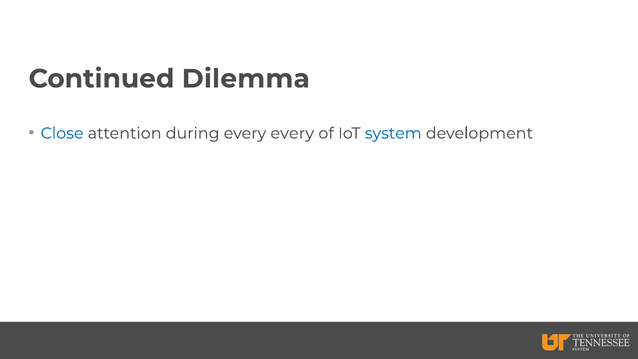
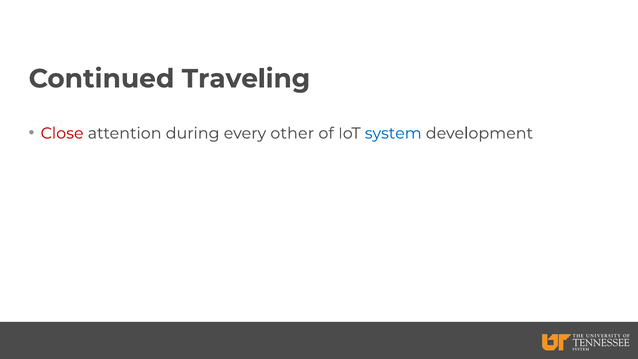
Dilemma: Dilemma -> Traveling (246, 79)
Close colour: blue -> red (62, 133)
every every: every -> other (292, 133)
